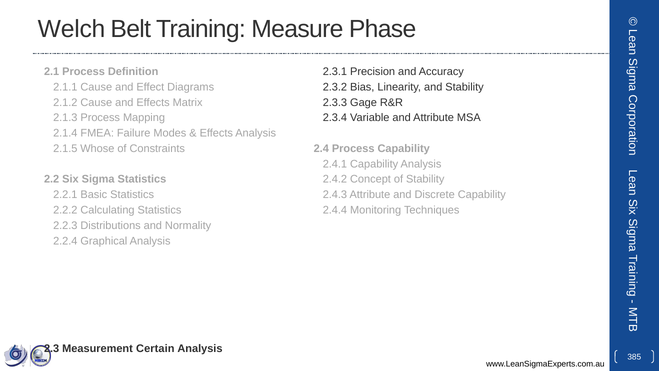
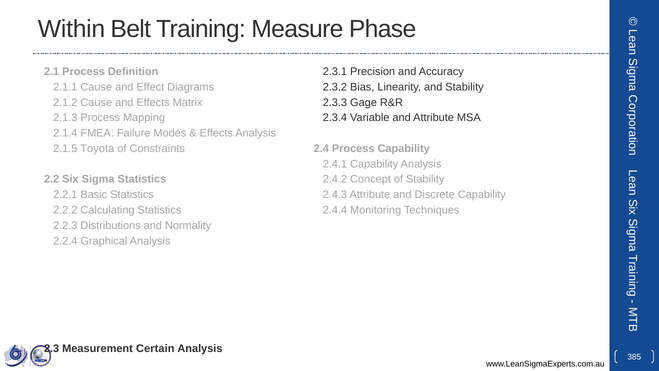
Welch: Welch -> Within (72, 29)
Whose: Whose -> Toyota (97, 148)
